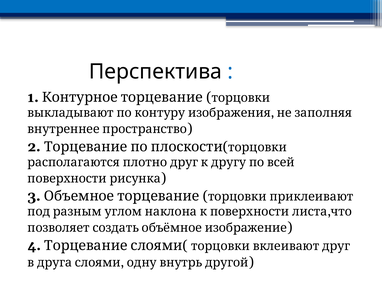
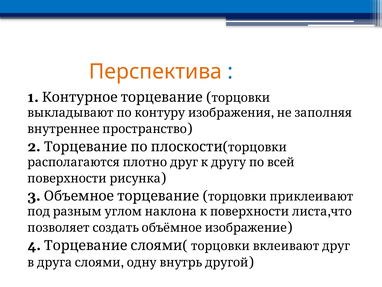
Перспектива colour: black -> orange (155, 72)
